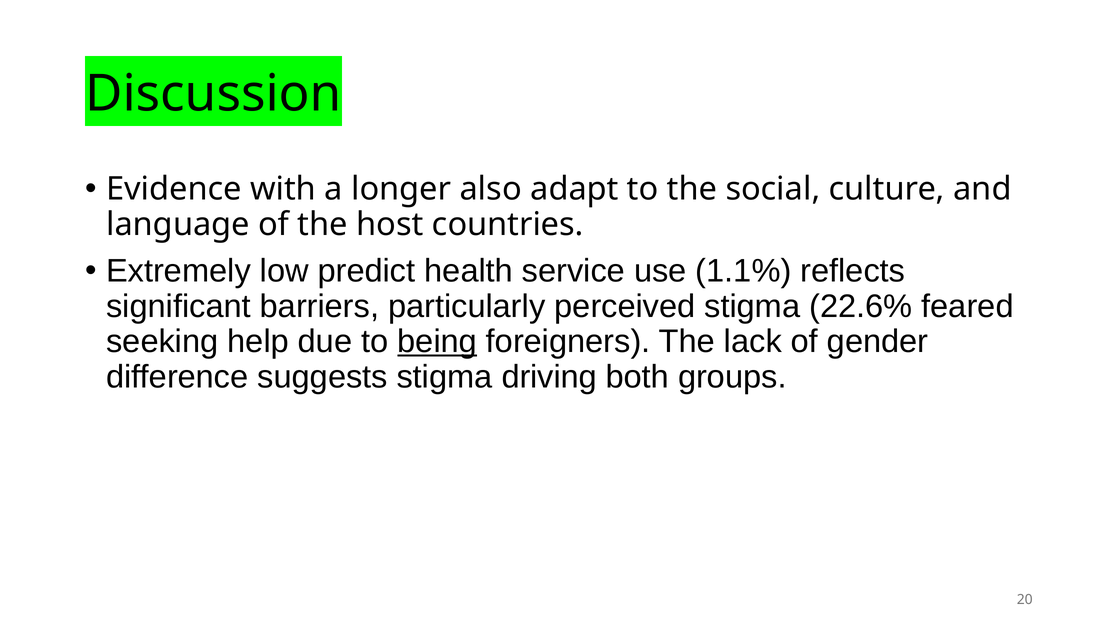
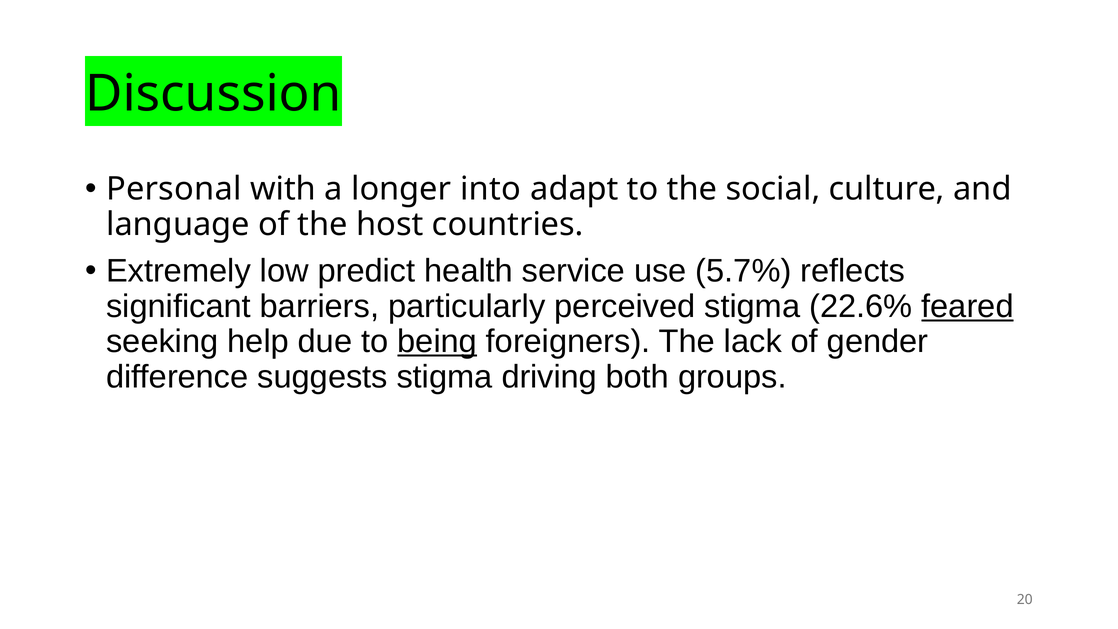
Evidence: Evidence -> Personal (174, 189)
also: also -> into (491, 189)
1.1%: 1.1% -> 5.7% (743, 271)
feared underline: none -> present (968, 306)
